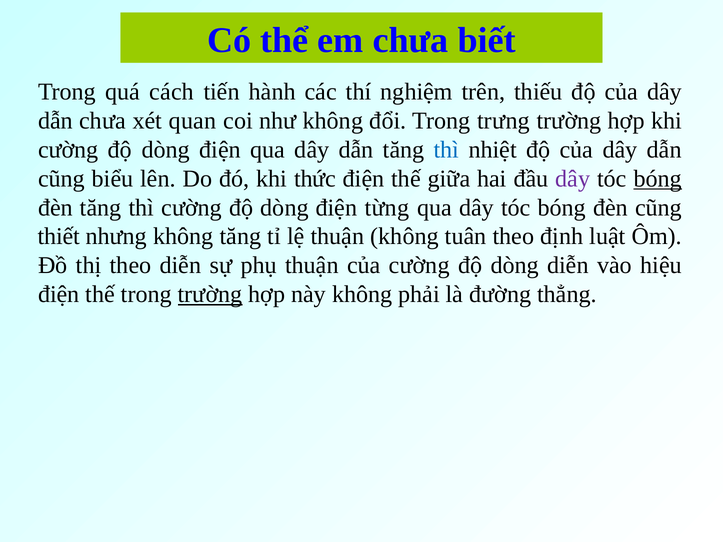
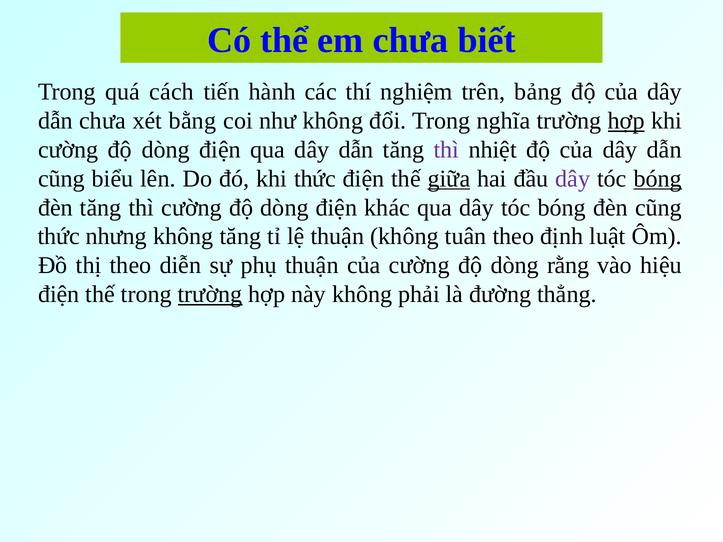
thiếu: thiếu -> bảng (538, 92)
quan: quan -> bằng (193, 121)
trưng: trưng -> nghĩa (504, 121)
hợp underline: none -> present (626, 121)
thì colour: blue -> purple (446, 150)
giữa underline: none -> present (449, 179)
từng: từng -> khác (387, 208)
thiết: thiết -> thức (59, 237)
dòng diễn: diễn -> rằng (568, 266)
